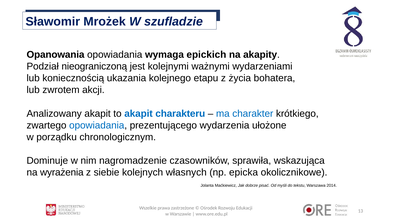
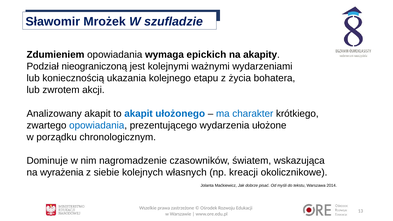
Opanowania: Opanowania -> Zdumieniem (55, 55)
charakteru: charakteru -> ułożonego (180, 114)
sprawiła: sprawiła -> światem (252, 161)
epicka: epicka -> kreacji (244, 172)
